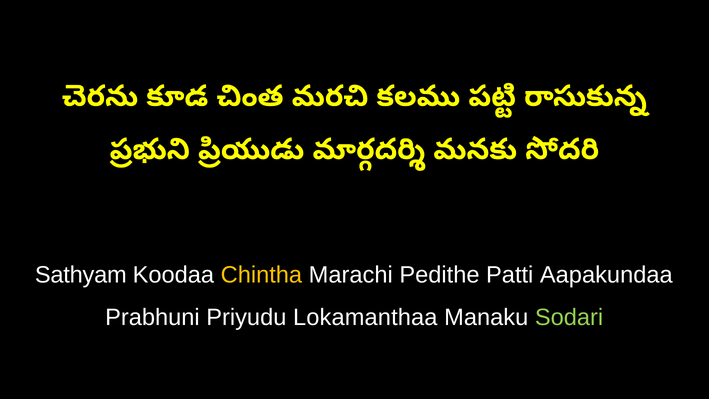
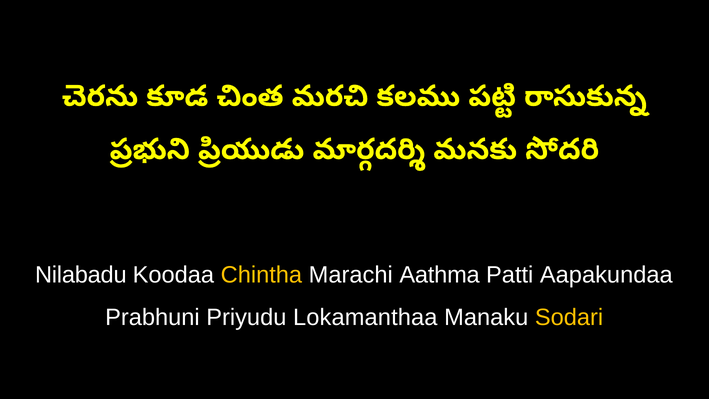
Sathyam: Sathyam -> Nilabadu (81, 275)
Pedithe: Pedithe -> Aathma (440, 275)
Sodari colour: light green -> yellow (569, 317)
